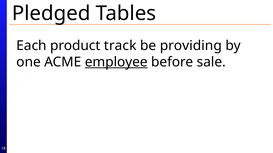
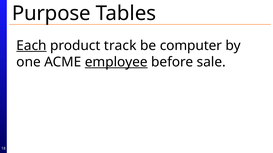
Pledged: Pledged -> Purpose (51, 13)
Each underline: none -> present (31, 46)
providing: providing -> computer (191, 46)
